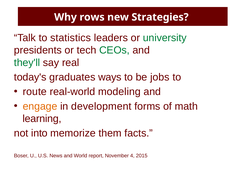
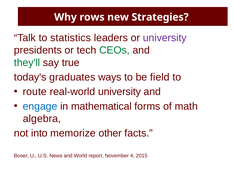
university colour: green -> purple (165, 38)
real: real -> true (71, 63)
jobs: jobs -> field (160, 77)
real-world modeling: modeling -> university (119, 92)
engage colour: orange -> blue (40, 106)
development: development -> mathematical (101, 106)
learning: learning -> algebra (42, 119)
them: them -> other (110, 133)
